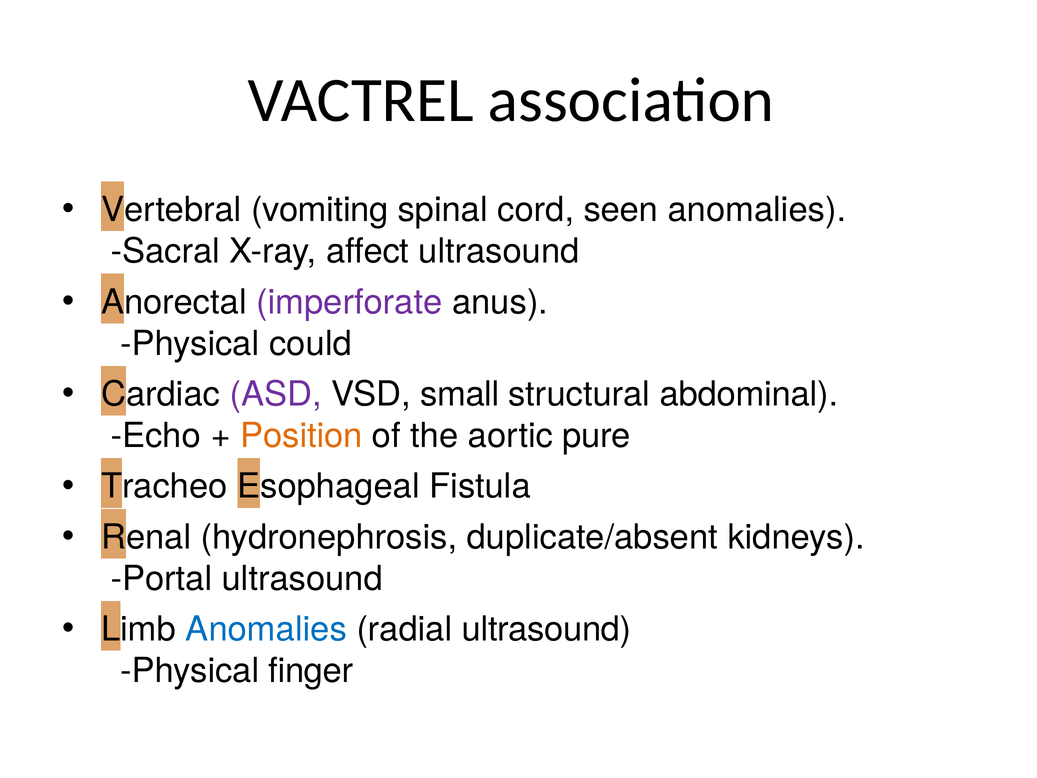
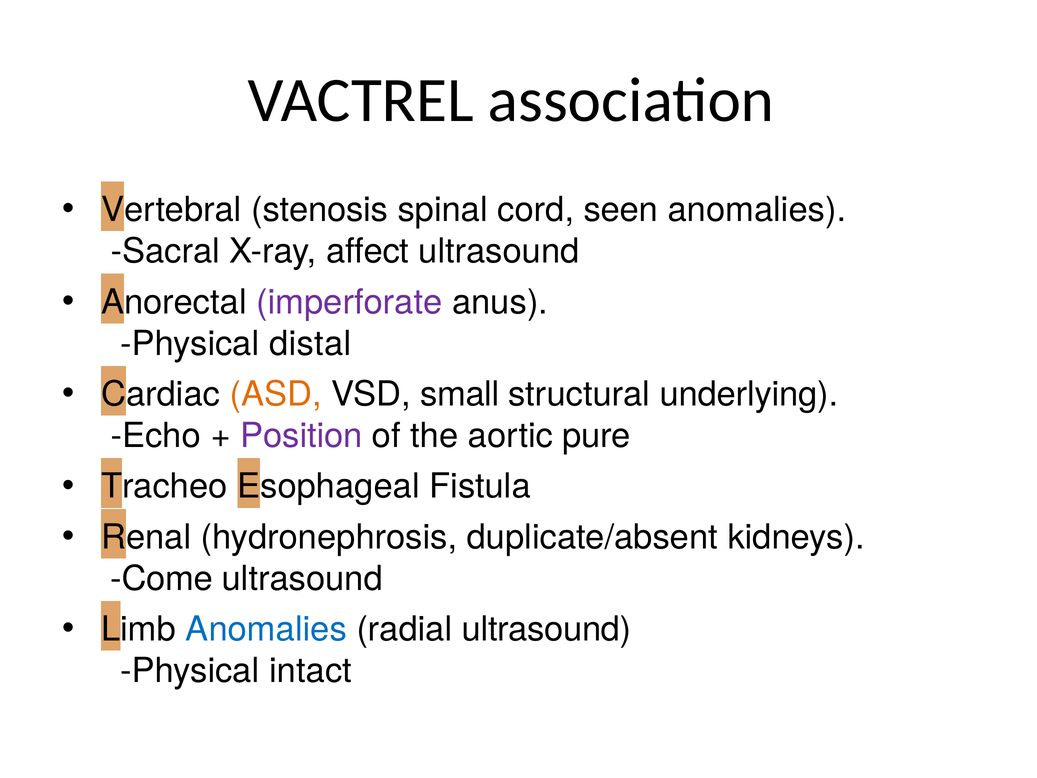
vomiting: vomiting -> stenosis (320, 210)
could: could -> distal (310, 343)
ASD colour: purple -> orange (276, 394)
abdominal: abdominal -> underlying (749, 394)
Position colour: orange -> purple (301, 436)
Portal: Portal -> Come (162, 579)
finger: finger -> intact (311, 671)
